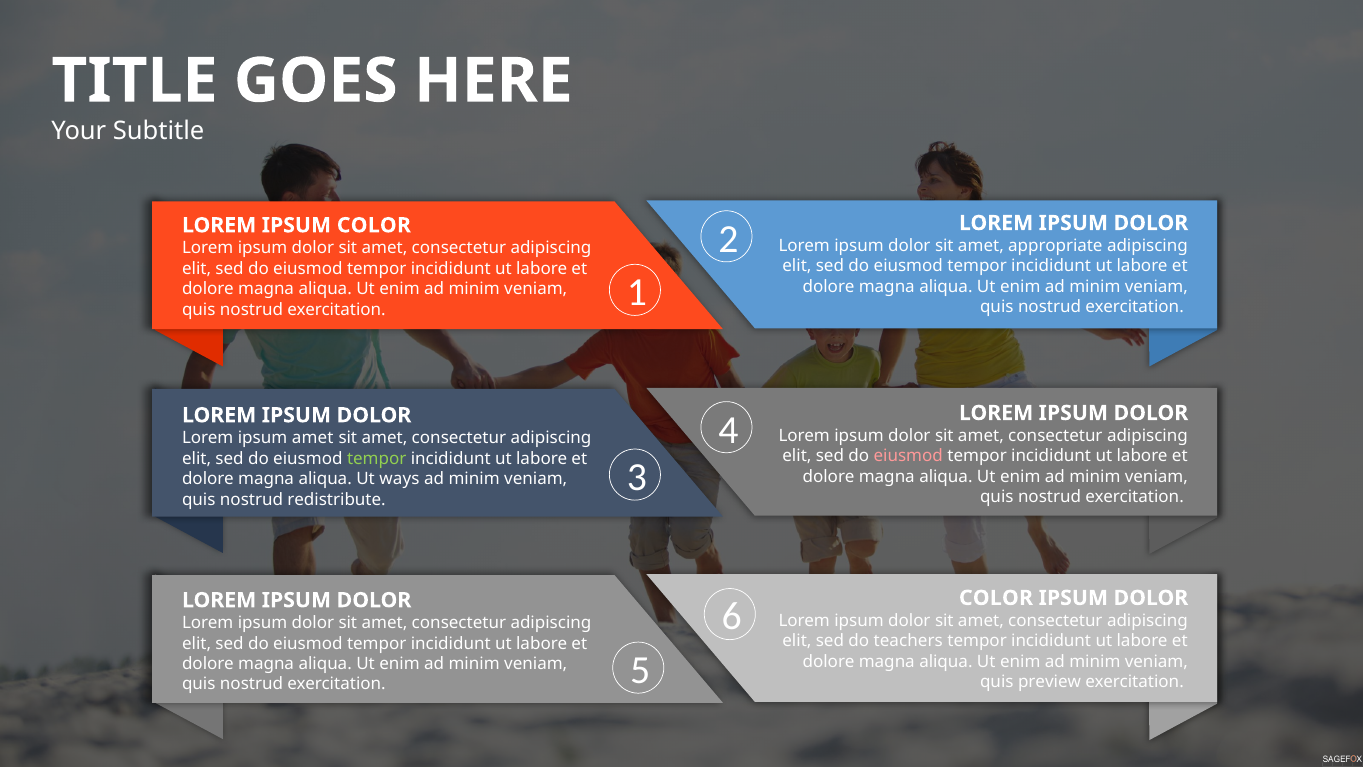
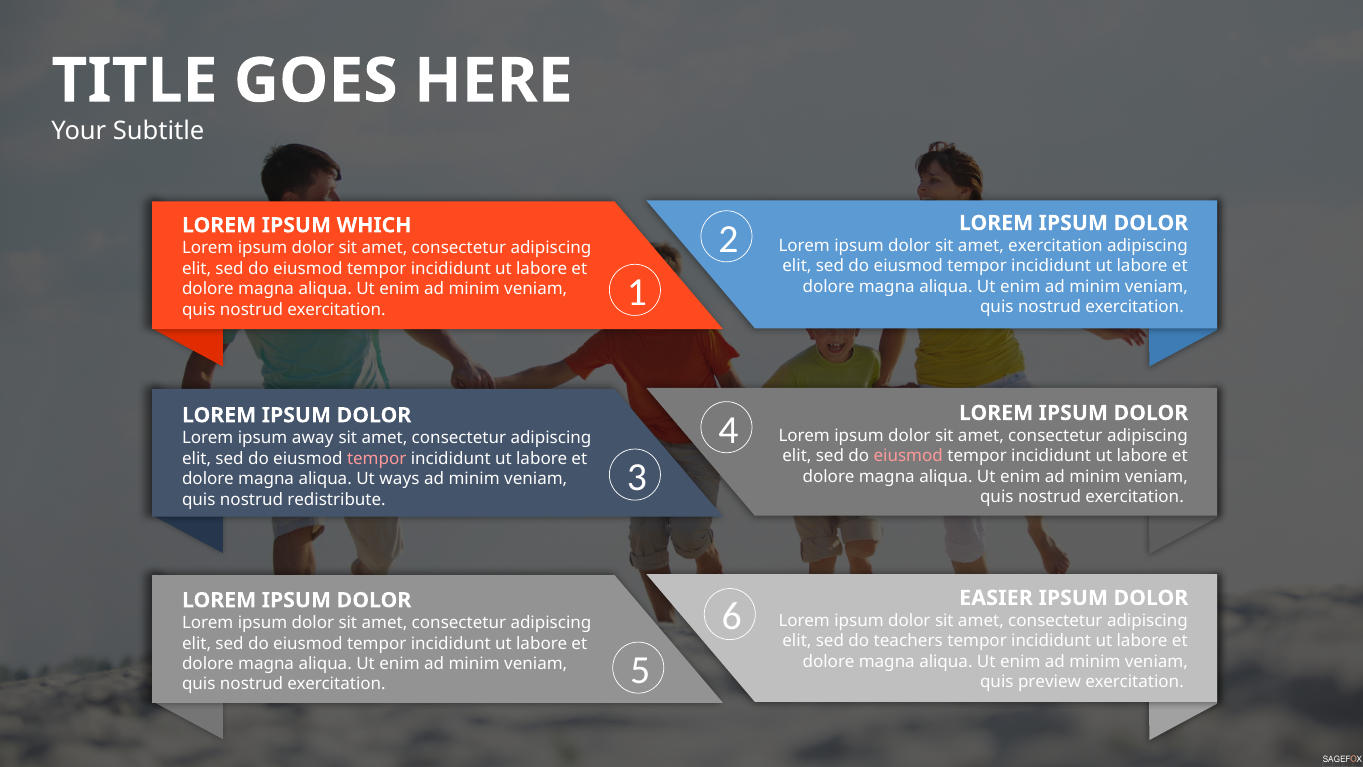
IPSUM COLOR: COLOR -> WHICH (374, 225)
amet appropriate: appropriate -> exercitation (1055, 246)
ipsum amet: amet -> away (313, 438)
tempor colour: light green -> pink (377, 458)
COLOR: COLOR -> EASIER (996, 598)
